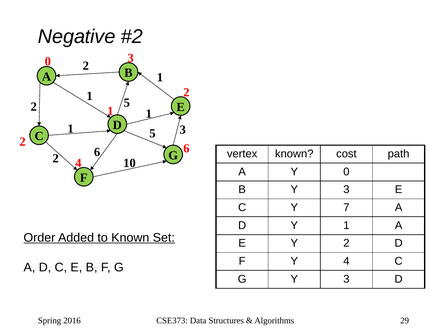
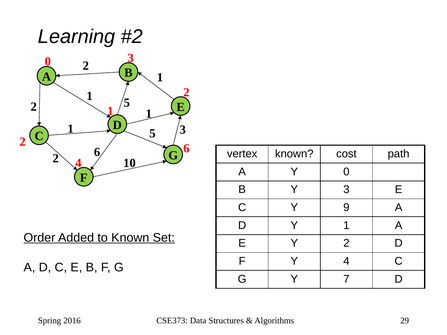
Negative: Negative -> Learning (77, 37)
7: 7 -> 9 (346, 208)
G Y 3: 3 -> 7 (346, 279)
